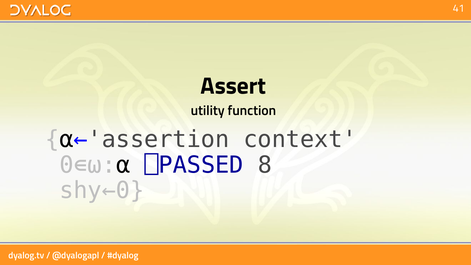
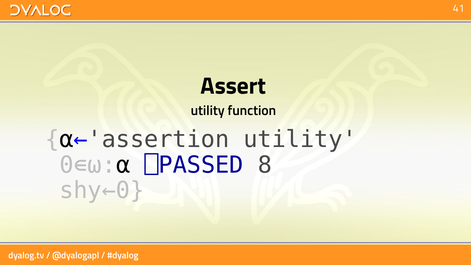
⍺←'assertion context: context -> utility (300, 139)
